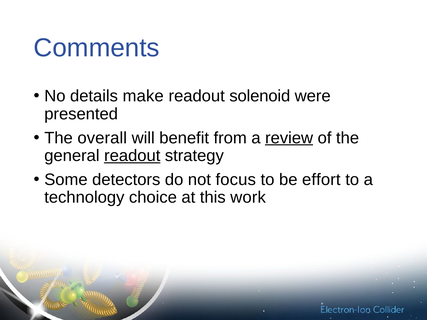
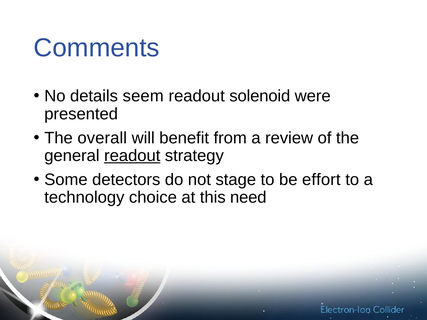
make: make -> seem (143, 96)
review underline: present -> none (289, 138)
focus: focus -> stage (236, 180)
work: work -> need (248, 198)
